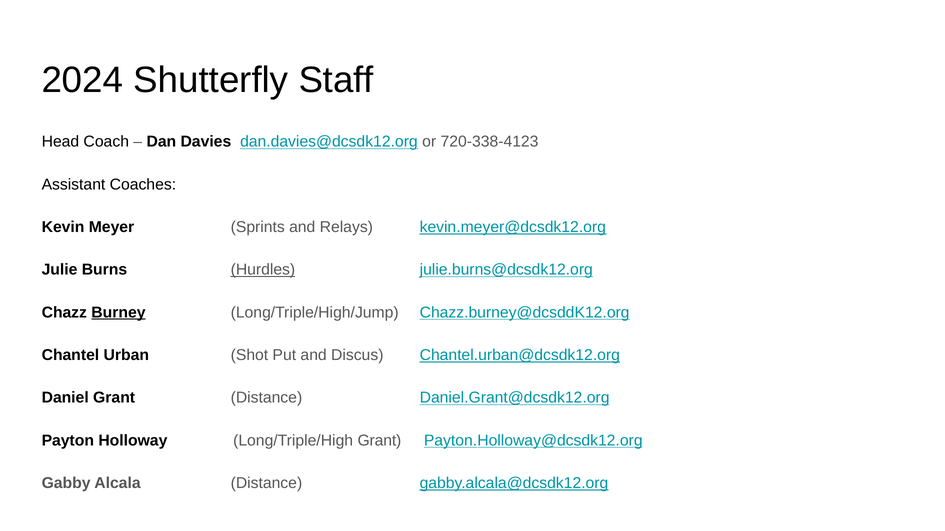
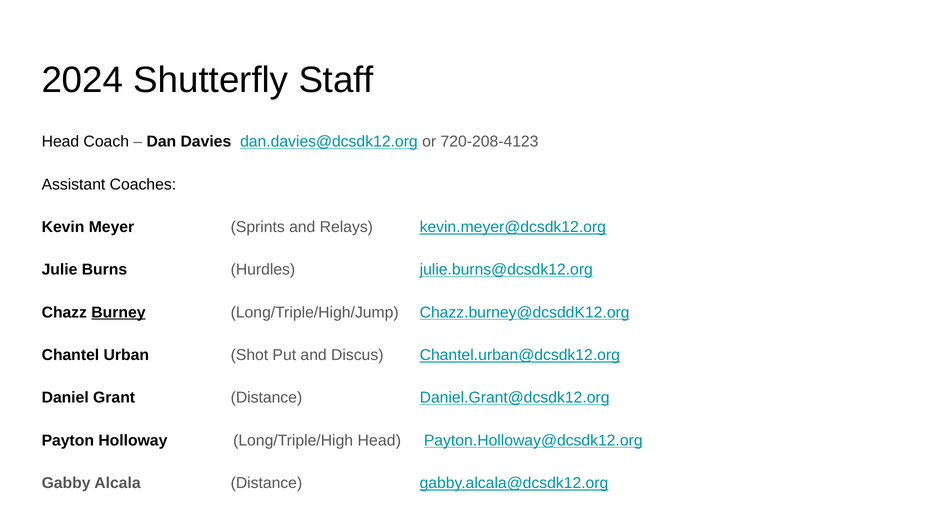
720-338-4123: 720-338-4123 -> 720-208-4123 (490, 142)
Hurdles underline: present -> none (263, 270)
Long/Triple/High Grant: Grant -> Head (379, 441)
